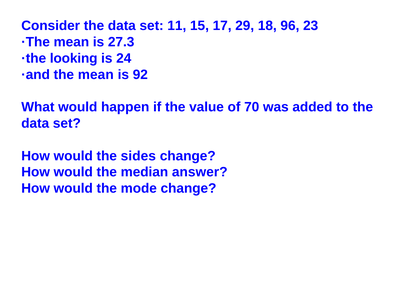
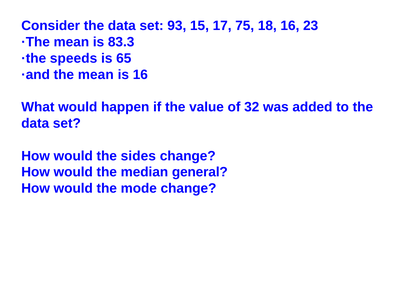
11: 11 -> 93 (177, 26)
29: 29 -> 75 (245, 26)
18 96: 96 -> 16 (290, 26)
27.3: 27.3 -> 83.3 (121, 42)
looking: looking -> speeds (74, 58)
24: 24 -> 65 (124, 58)
is 92: 92 -> 16 (140, 75)
70: 70 -> 32 (252, 107)
answer: answer -> general (200, 172)
